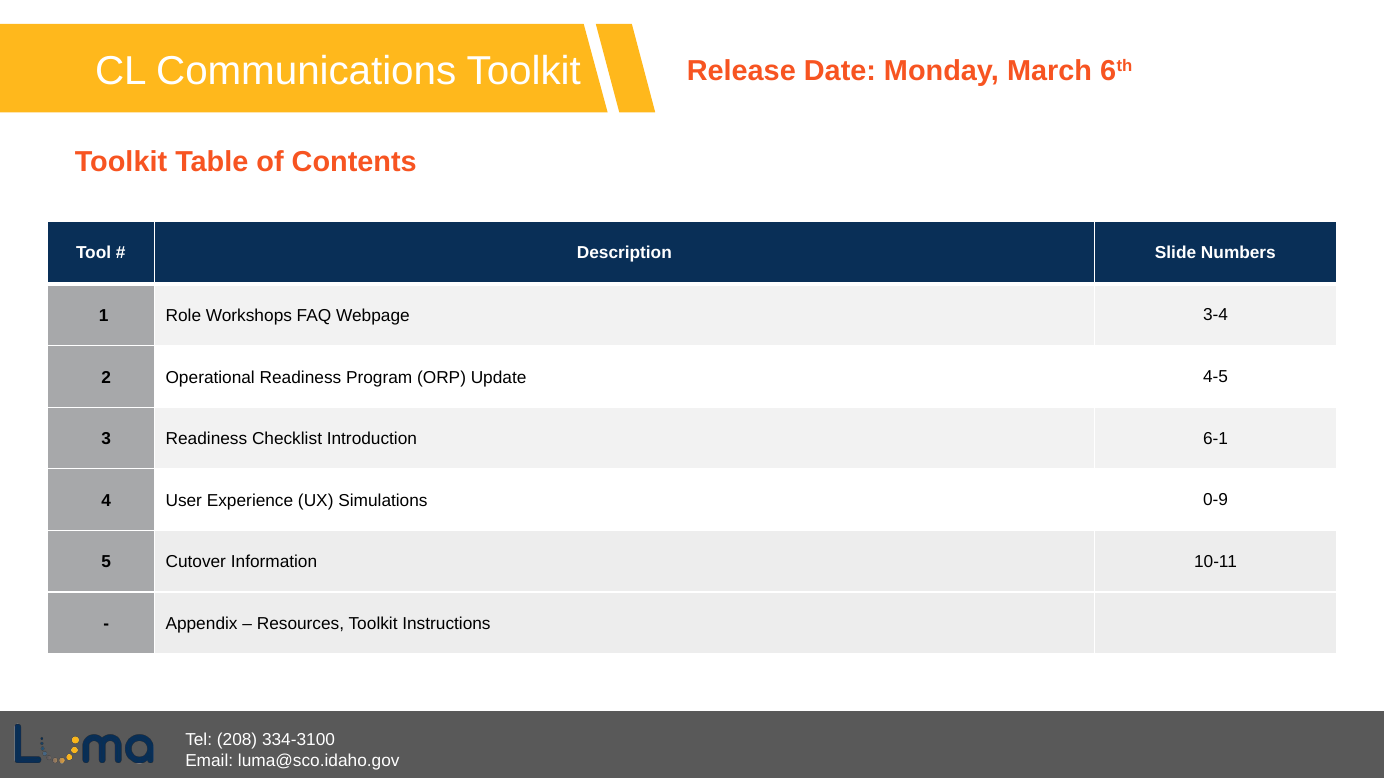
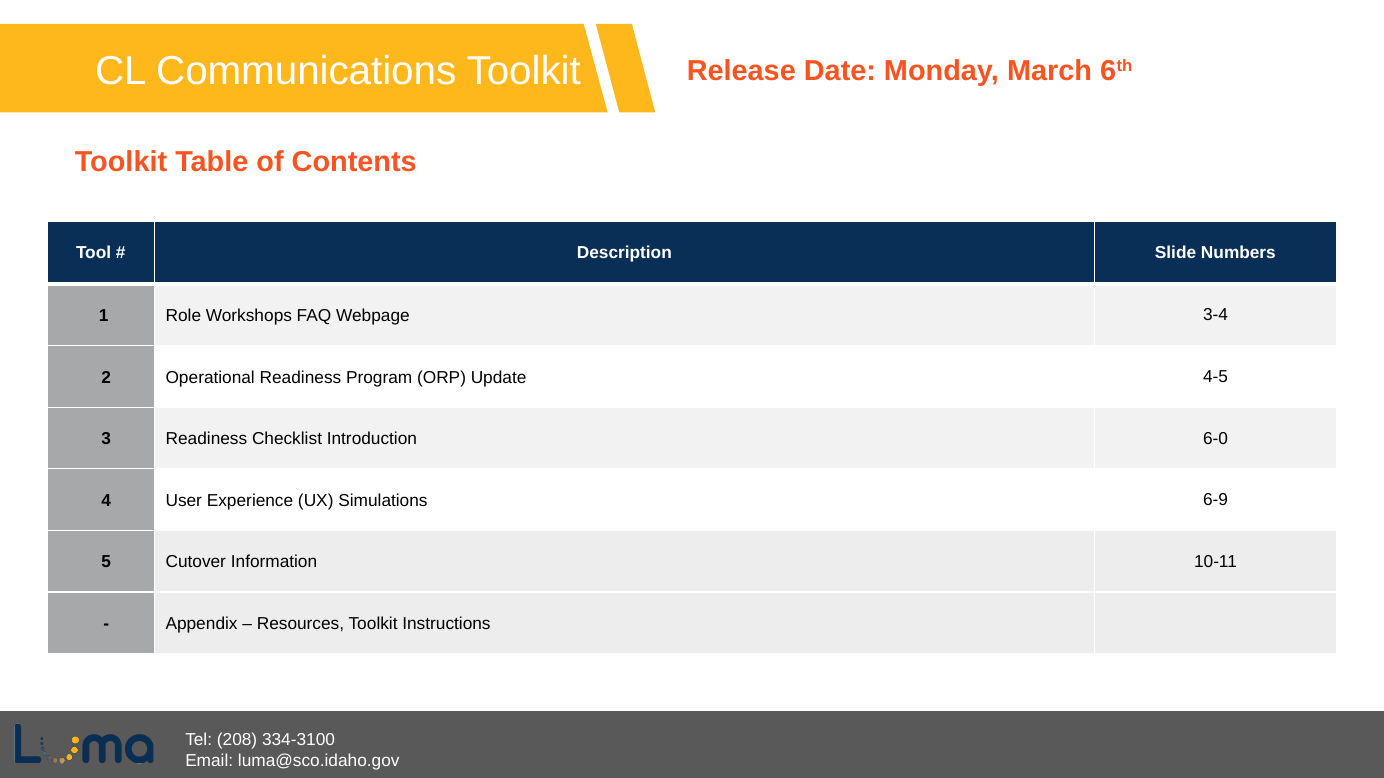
6-1: 6-1 -> 6-0 (1216, 439)
0-9: 0-9 -> 6-9 (1216, 500)
